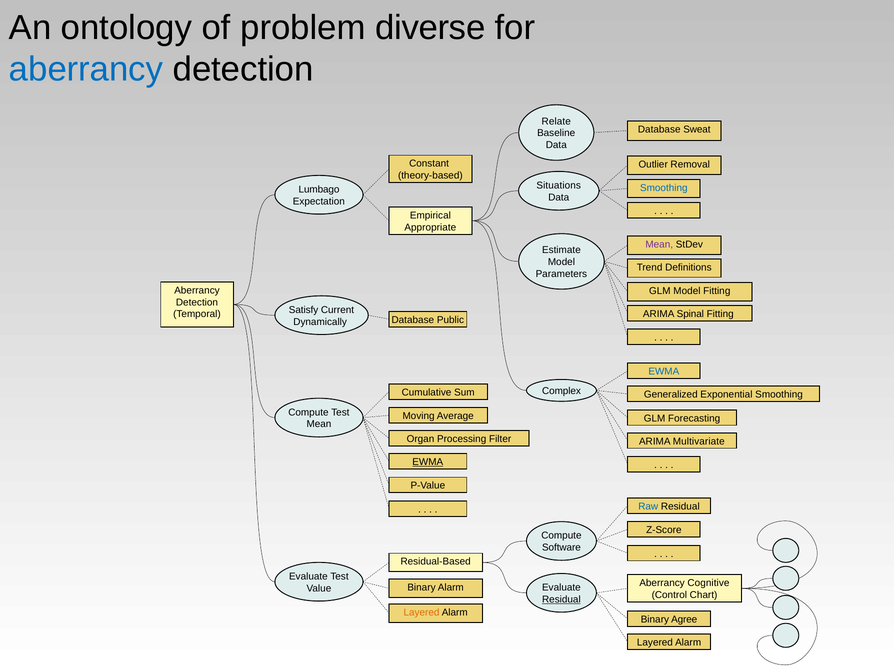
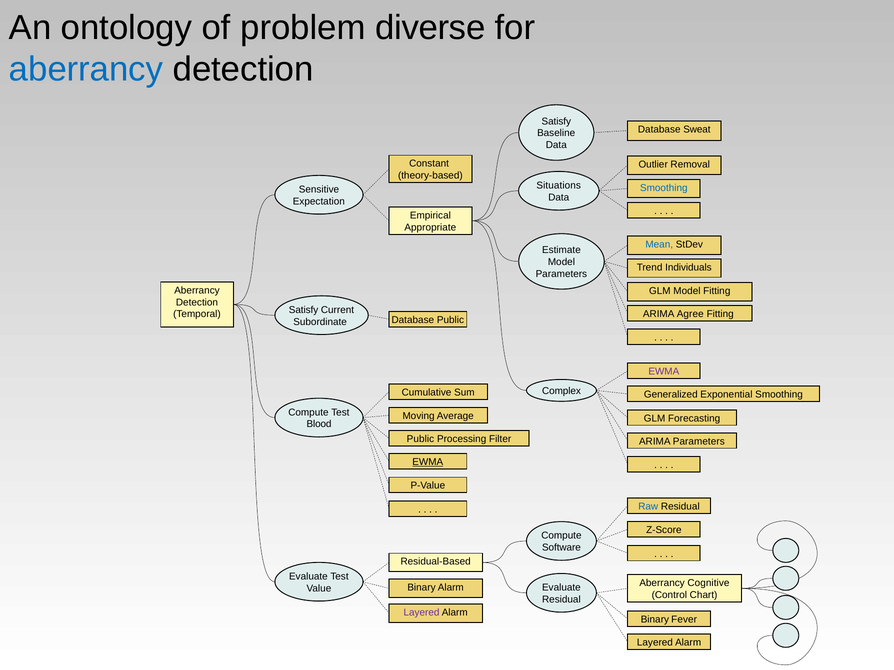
Relate: Relate -> Satisfy (556, 121)
Lumbago: Lumbago -> Sensitive (319, 190)
Mean colour: purple -> blue (659, 244)
Definitions: Definitions -> Individuals (688, 267)
Spinal: Spinal -> Agree (690, 314)
Dynamically: Dynamically -> Subordinate (320, 322)
EWMA colour: blue -> purple (664, 372)
Mean: Mean -> Blood (319, 425)
Organ: Organ -> Public (420, 439)
ARIMA Multivariate: Multivariate -> Parameters (699, 442)
Residual underline: present -> none (561, 600)
Layered colour: orange -> purple (421, 613)
Agree: Agree -> Fever (684, 620)
